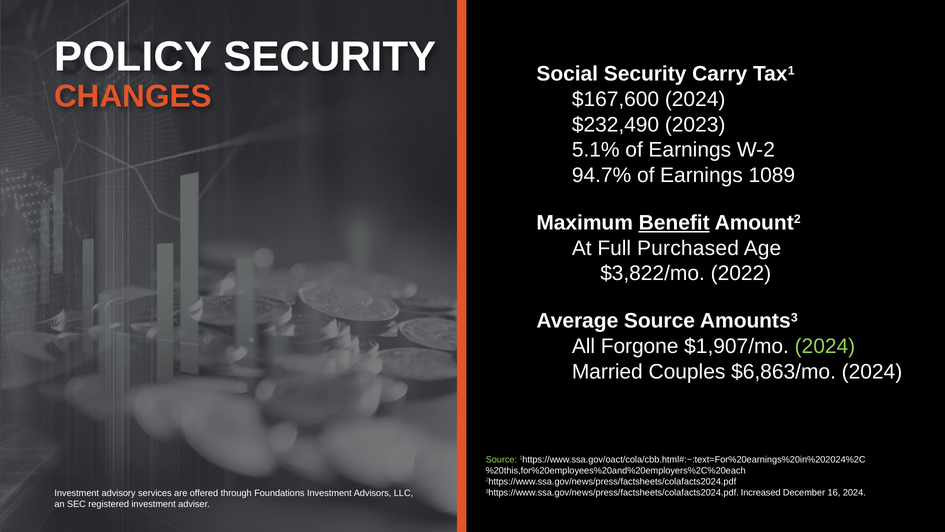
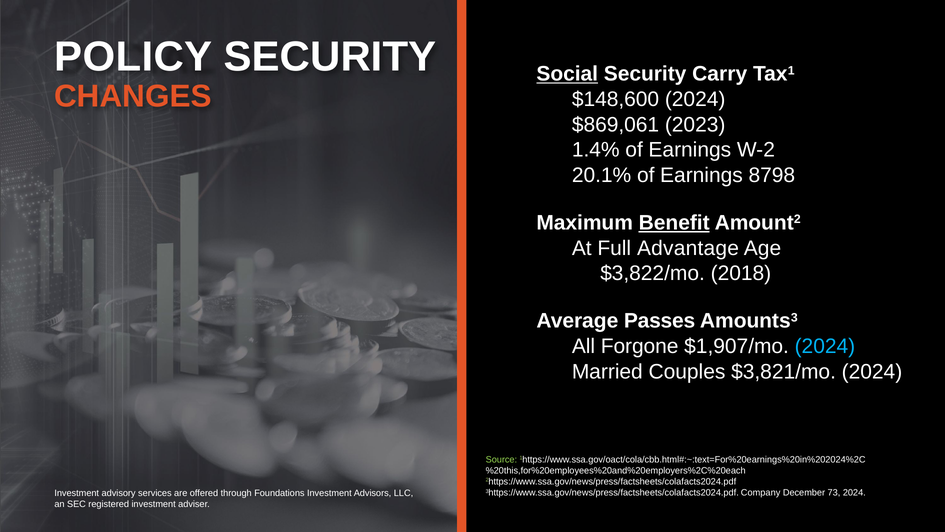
Social underline: none -> present (567, 74)
$167,600: $167,600 -> $148,600 (616, 99)
$232,490: $232,490 -> $869,061 (616, 125)
5.1%: 5.1% -> 1.4% (596, 150)
94.7%: 94.7% -> 20.1% (602, 175)
1089: 1089 -> 8798 (772, 175)
Purchased: Purchased -> Advantage (688, 248)
2022: 2022 -> 2018 (741, 273)
Average Source: Source -> Passes (660, 321)
2024 colour: light green -> light blue (825, 346)
$6,863/mo: $6,863/mo -> $3,821/mo (784, 371)
Increased: Increased -> Company (761, 492)
16: 16 -> 73 (834, 492)
